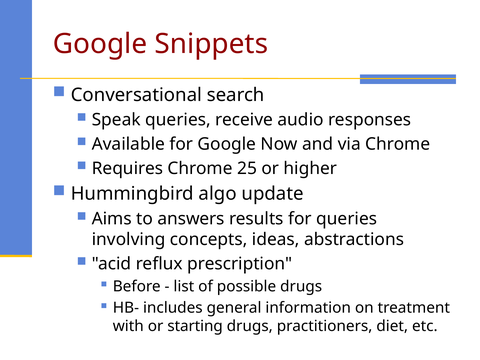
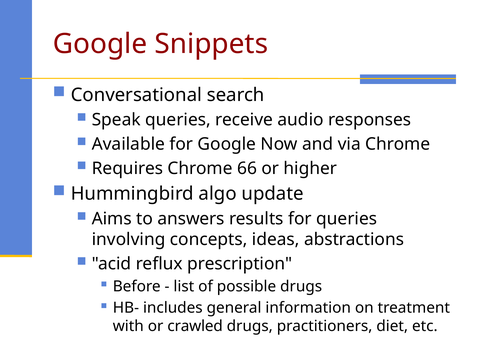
25: 25 -> 66 (247, 168)
starting: starting -> crawled (195, 326)
